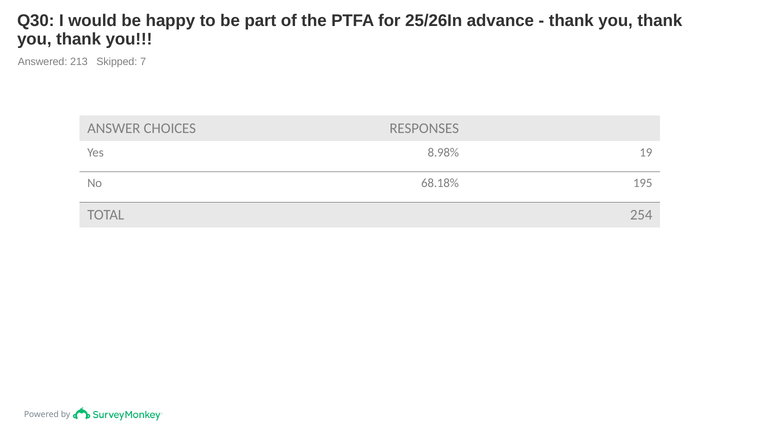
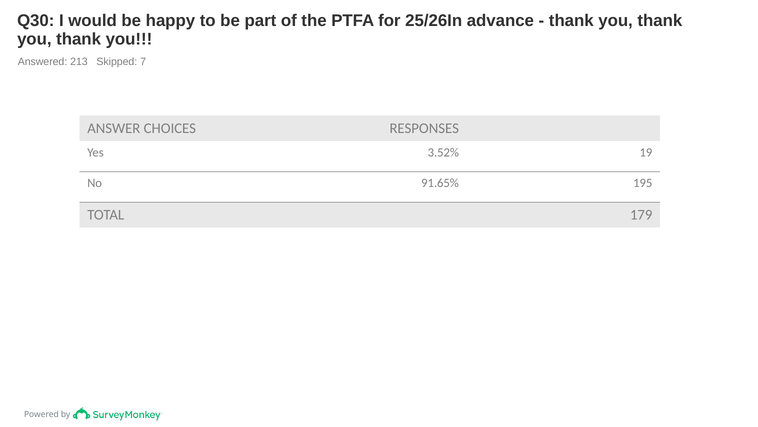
8.98%: 8.98% -> 3.52% (443, 152)
68.18%: 68.18% -> 91.65% (440, 183)
254: 254 -> 179 (641, 215)
